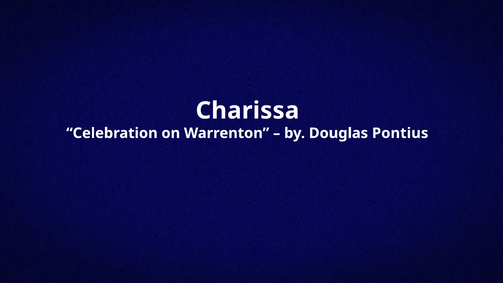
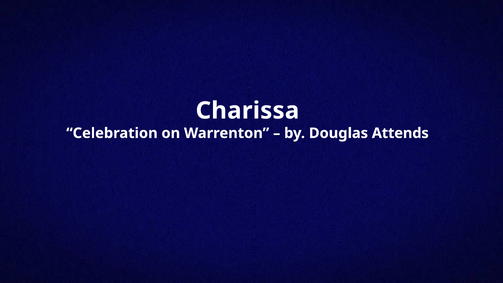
Pontius: Pontius -> Attends (400, 133)
